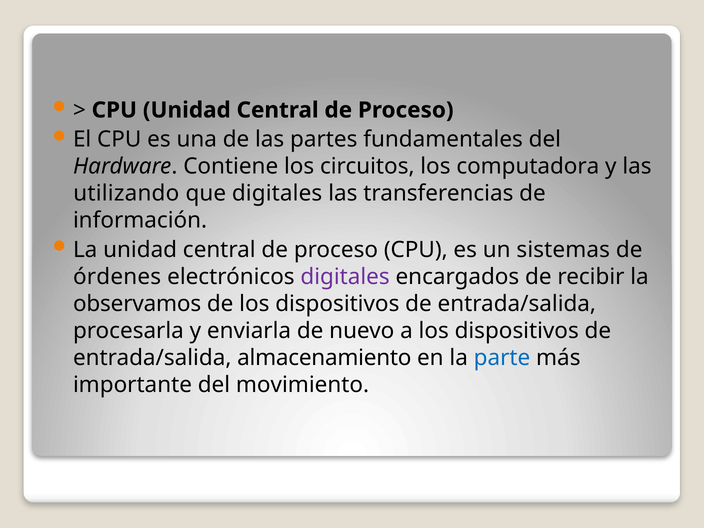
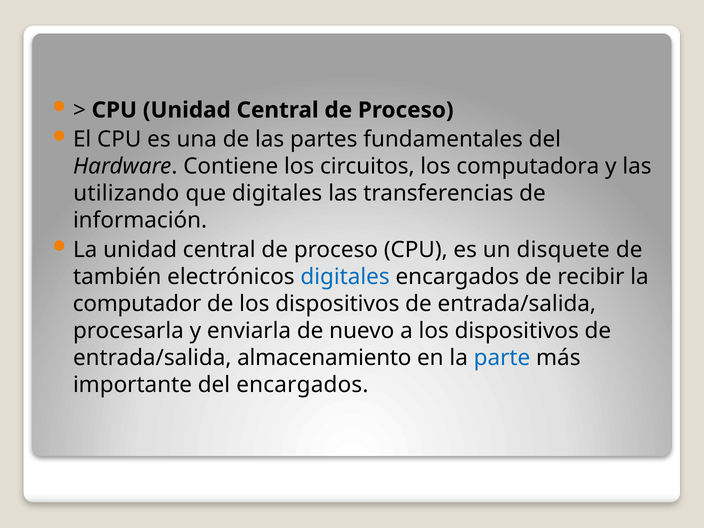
sistemas: sistemas -> disquete (563, 250)
órdenes: órdenes -> también (117, 277)
digitales colour: purple -> blue (345, 277)
observamos: observamos -> computador (137, 304)
del movimiento: movimiento -> encargados (302, 385)
